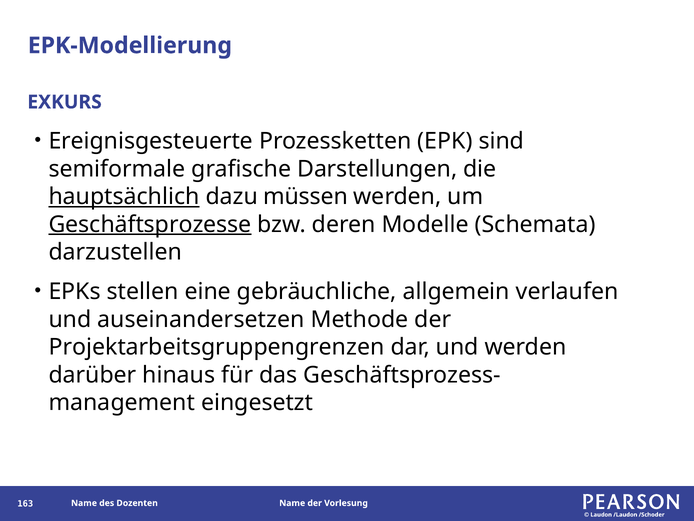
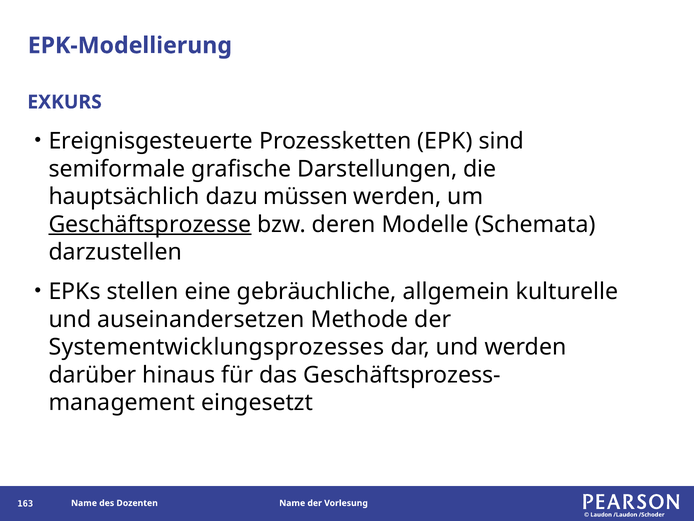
hauptsächlich underline: present -> none (124, 196)
verlaufen: verlaufen -> kulturelle (567, 291)
Projektarbeitsgruppengrenzen: Projektarbeitsgruppengrenzen -> Systementwicklungsprozesses (216, 347)
